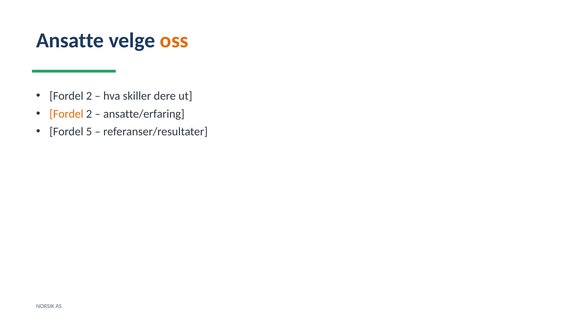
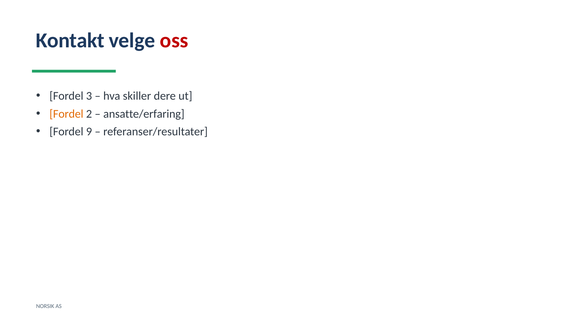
Ansatte: Ansatte -> Kontakt (70, 41)
oss colour: orange -> red (174, 41)
2: 2 -> 3 (89, 96)
5: 5 -> 9 (89, 132)
